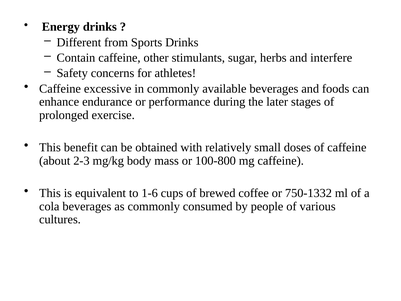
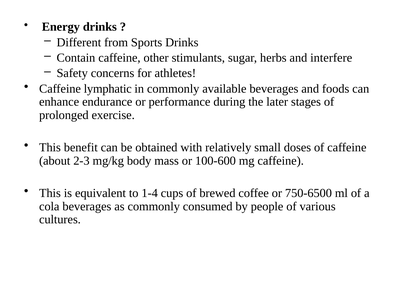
excessive: excessive -> lymphatic (108, 89)
100-800: 100-800 -> 100-600 (216, 161)
1-6: 1-6 -> 1-4 (150, 193)
750-1332: 750-1332 -> 750-6500 (308, 193)
